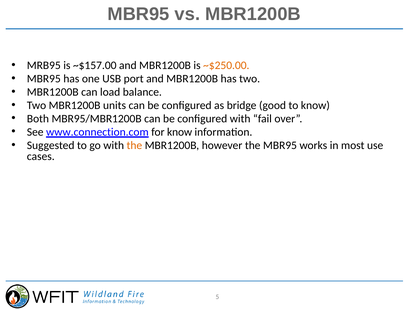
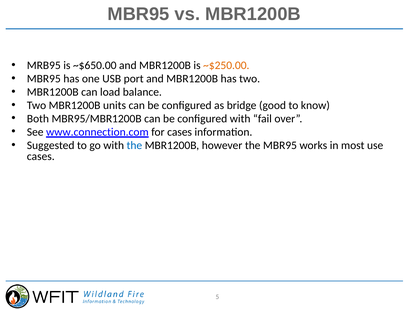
~$157.00: ~$157.00 -> ~$650.00 (95, 65)
for know: know -> cases (180, 132)
the colour: orange -> blue (134, 145)
